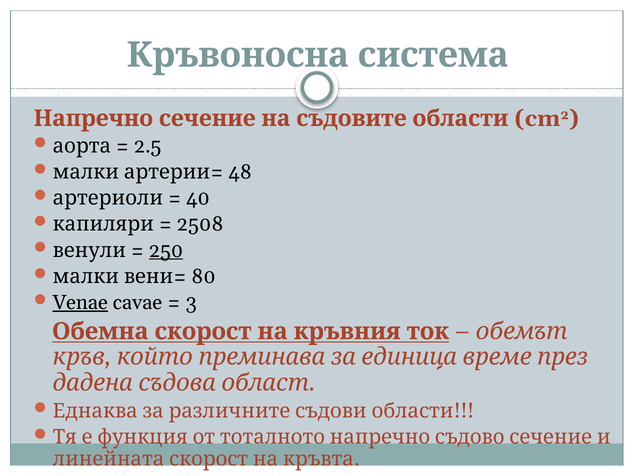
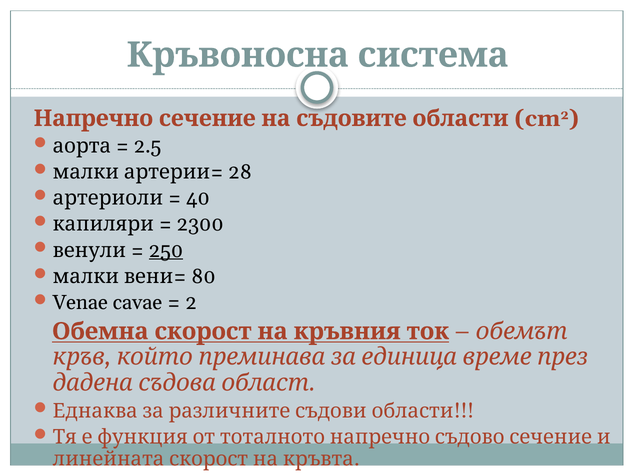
48: 48 -> 28 (240, 172)
2508: 2508 -> 2300 (200, 224)
Venae underline: present -> none (80, 302)
3: 3 -> 2 (191, 302)
